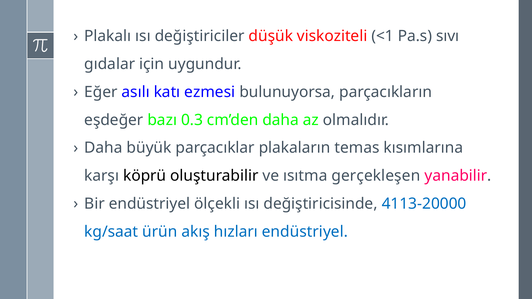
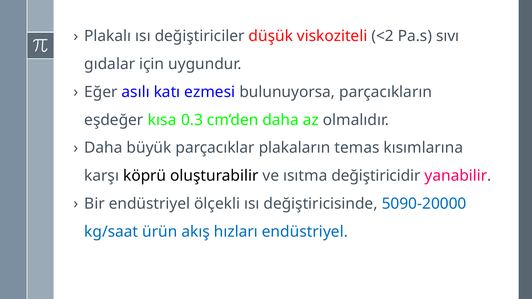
<1: <1 -> <2 (383, 36)
bazı: bazı -> kısa (162, 120)
gerçekleşen: gerçekleşen -> değiştiricidir (376, 176)
4113-20000: 4113-20000 -> 5090-20000 (424, 204)
